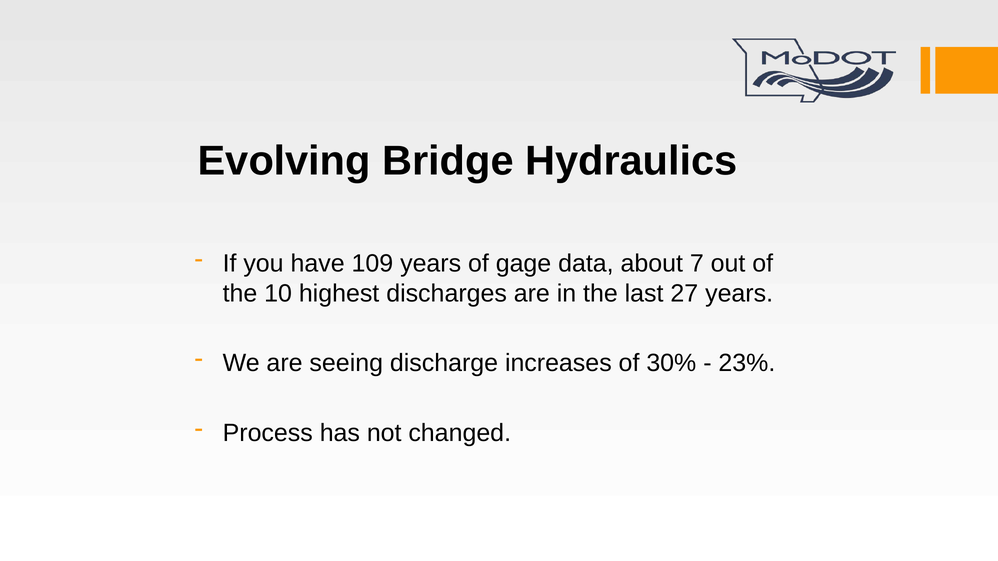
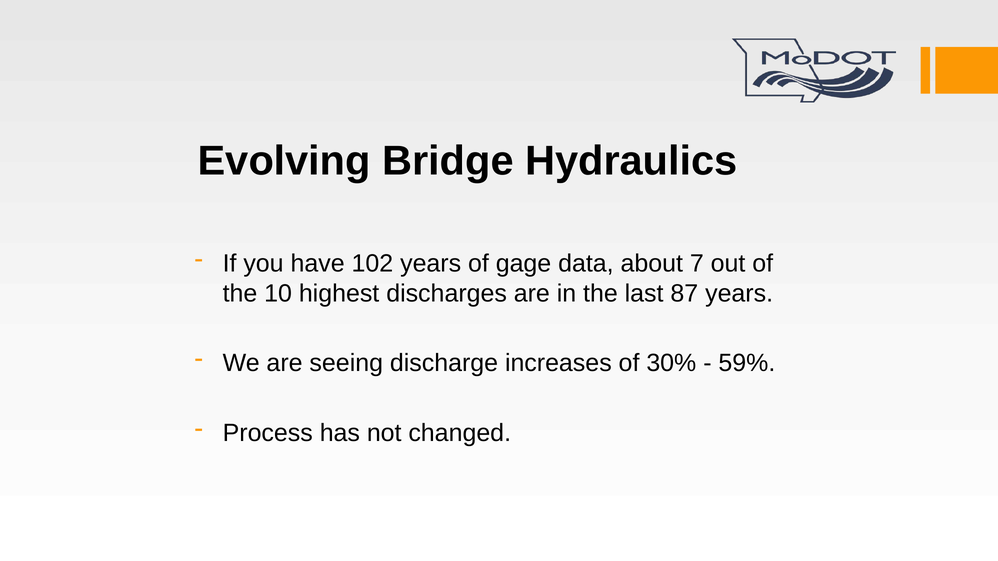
109: 109 -> 102 (372, 264)
27: 27 -> 87 (684, 294)
23%: 23% -> 59% (747, 364)
